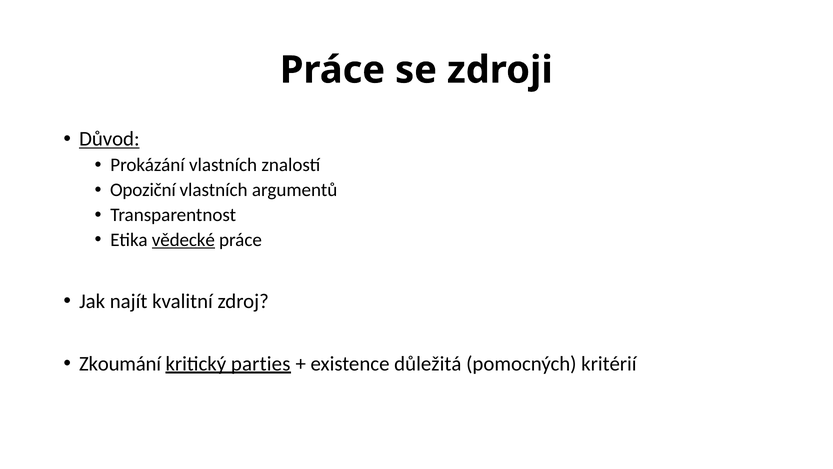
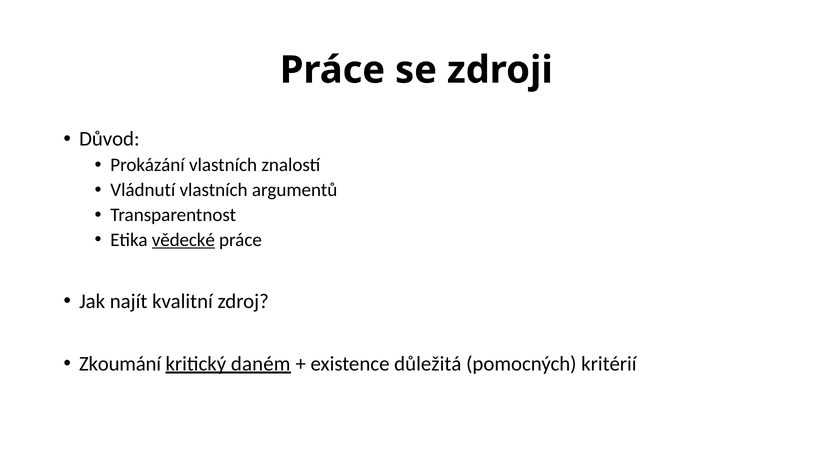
Důvod underline: present -> none (109, 139)
Opoziční: Opoziční -> Vládnutí (143, 190)
parties: parties -> daném (261, 363)
